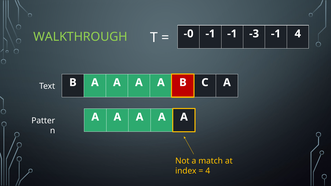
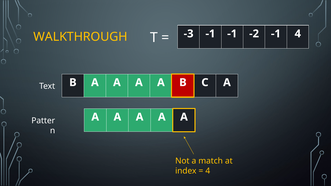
-0: -0 -> -3 (189, 34)
-3: -3 -> -2 (254, 34)
WALKTHROUGH colour: light green -> yellow (80, 37)
